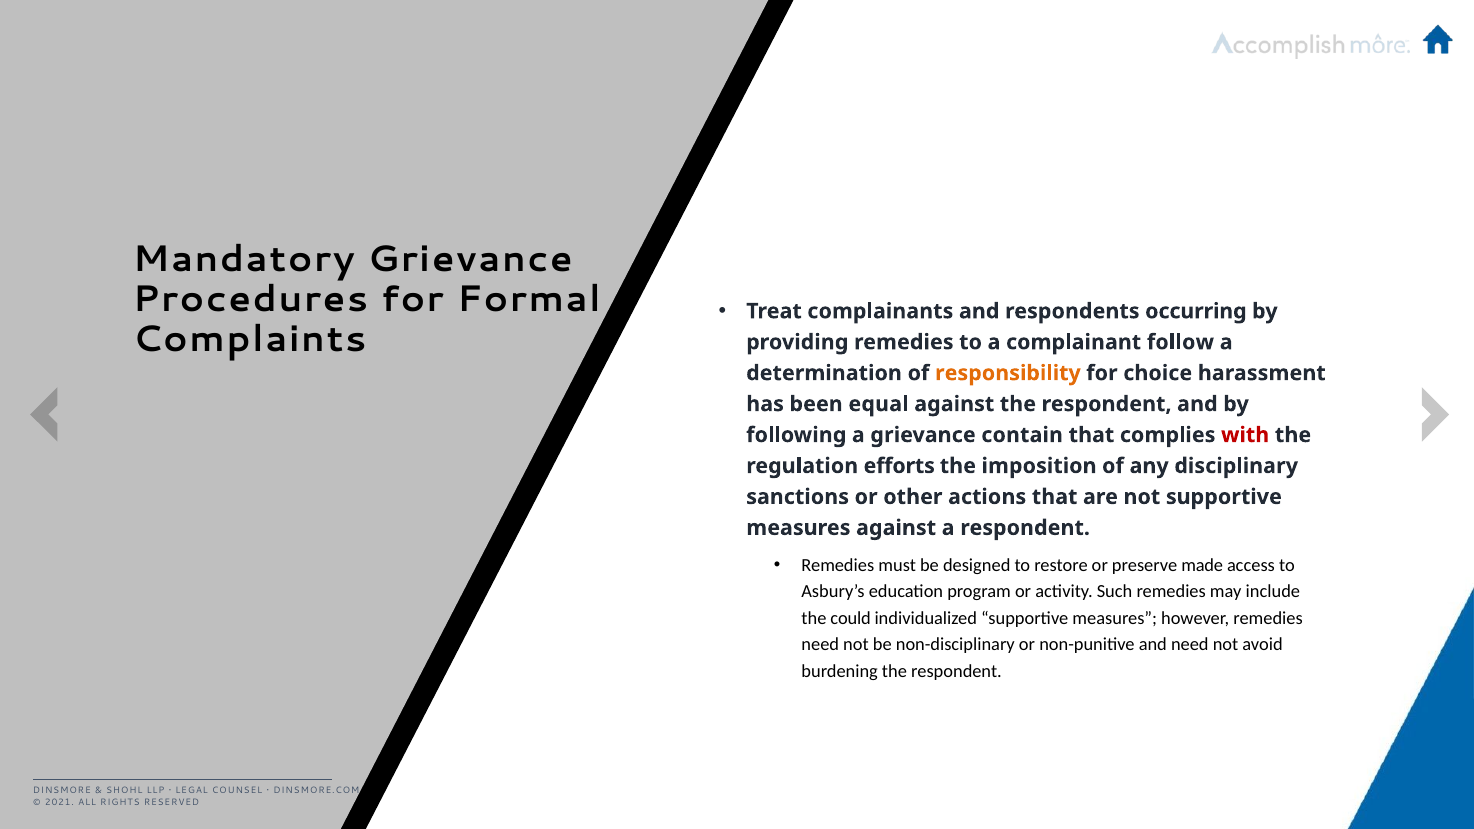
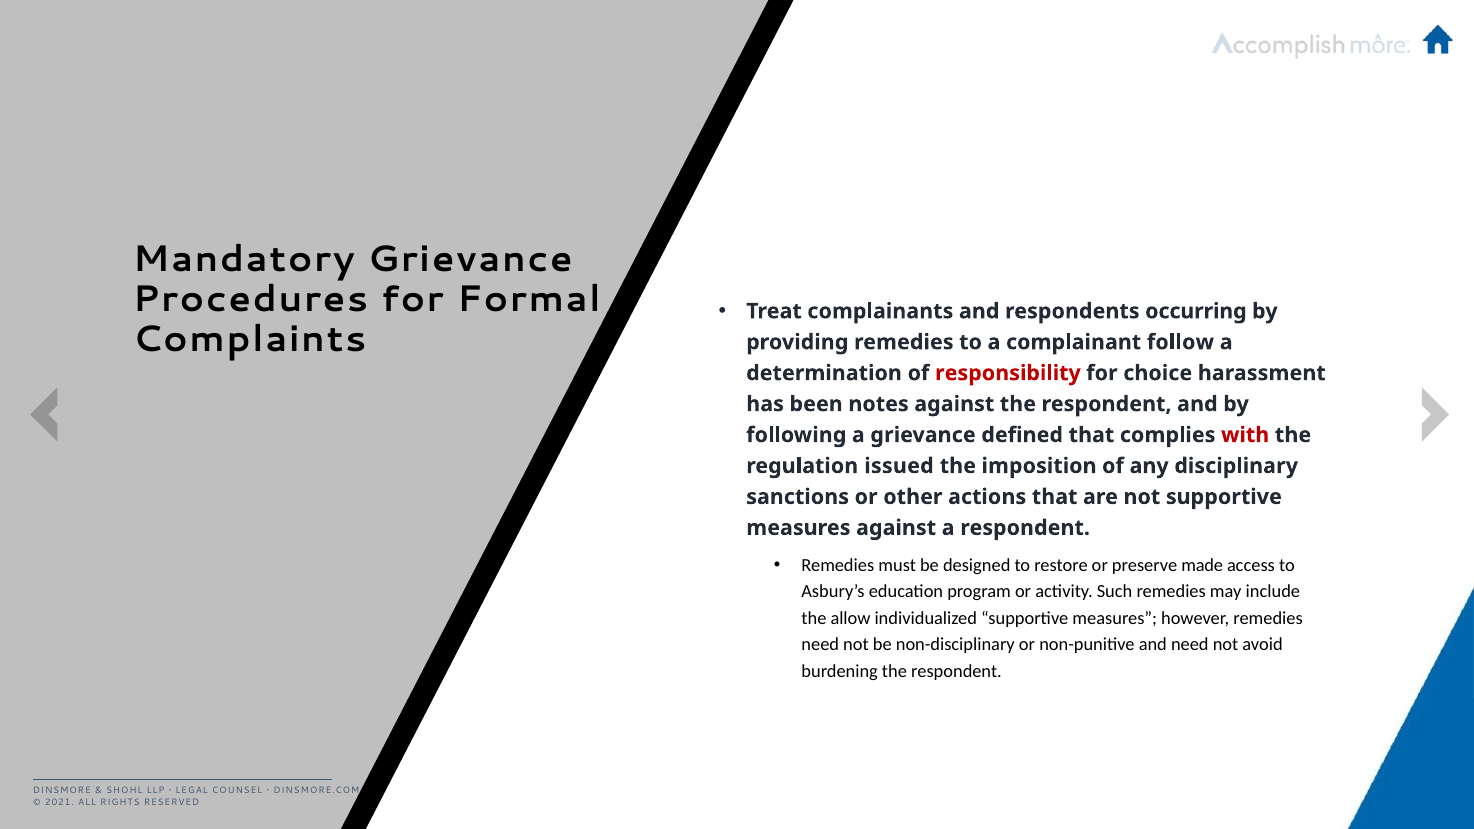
responsibility colour: orange -> red (1008, 373)
equal: equal -> notes (879, 404)
contain: contain -> defined (1022, 435)
efforts: efforts -> issued (899, 466)
could: could -> allow (850, 618)
